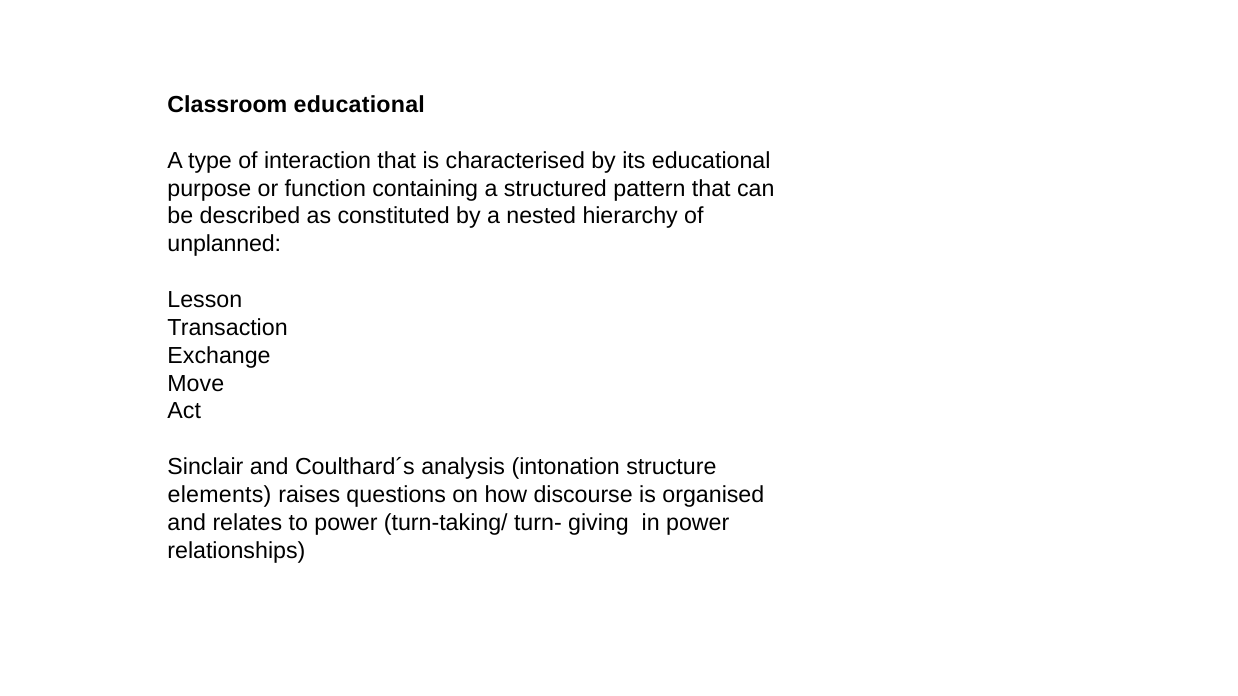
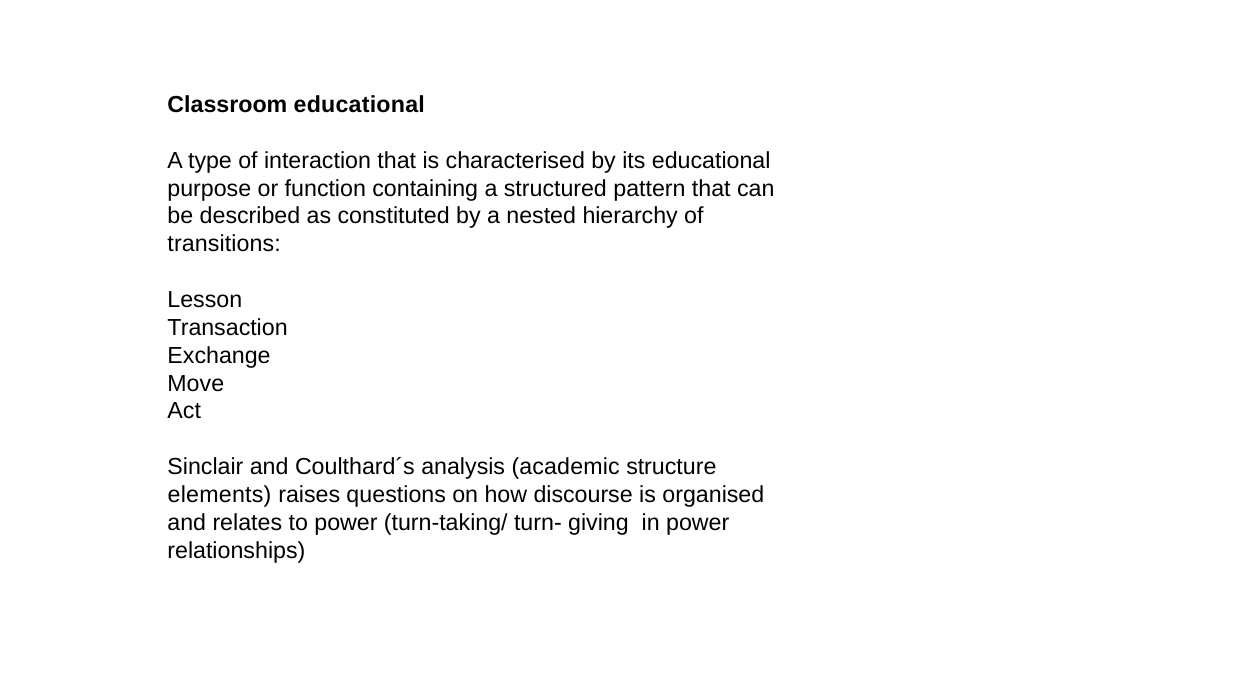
unplanned: unplanned -> transitions (224, 244)
intonation: intonation -> academic (566, 467)
